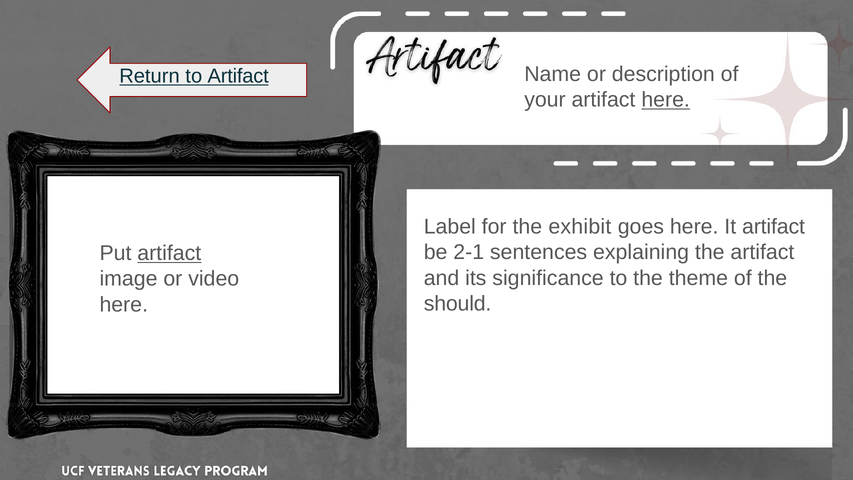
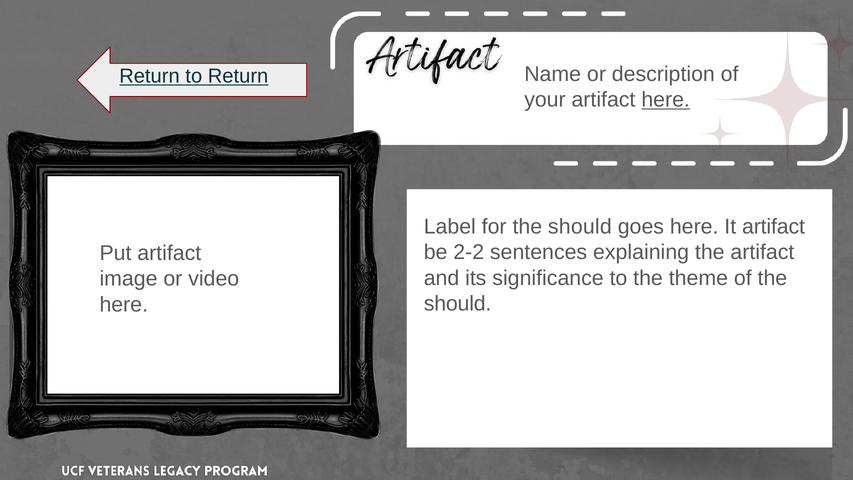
to Artifact: Artifact -> Return (238, 76)
for the exhibit: exhibit -> should (580, 227)
2-1: 2-1 -> 2-2 (469, 252)
artifact underline: present -> none (169, 253)
